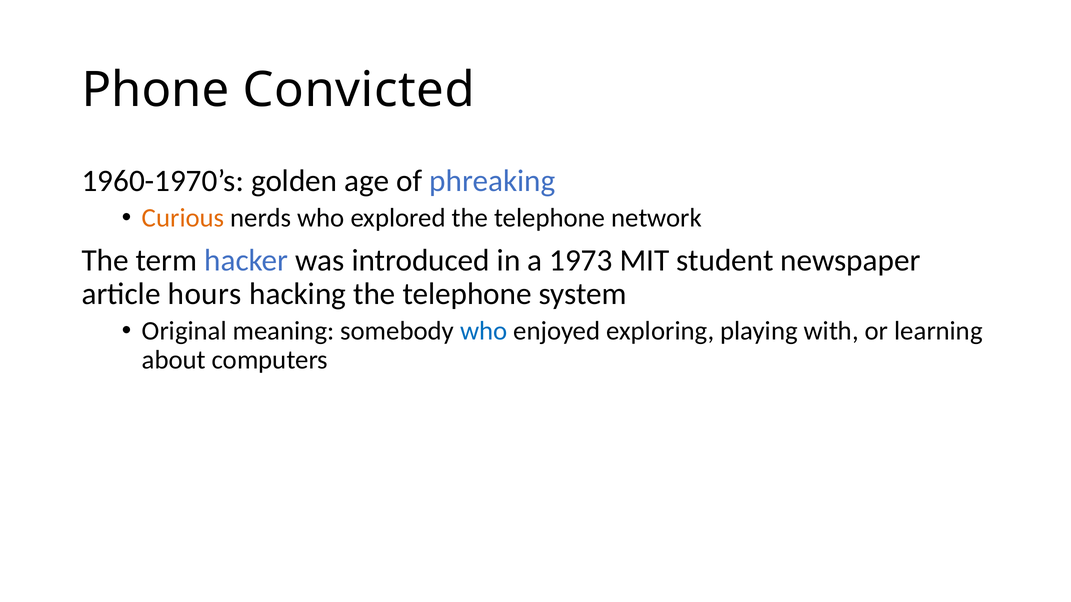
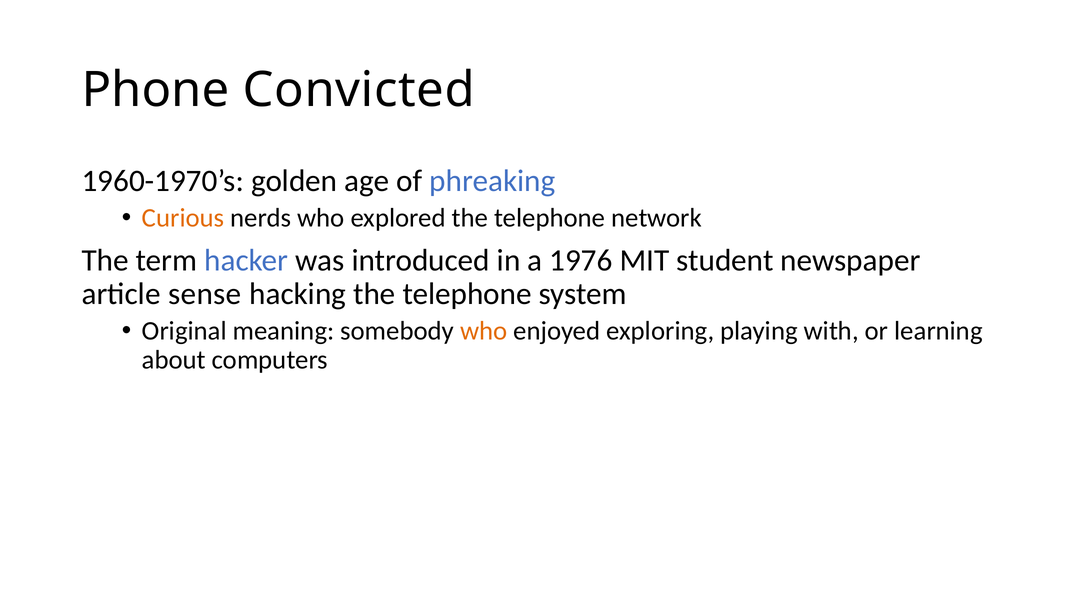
1973: 1973 -> 1976 (581, 260)
hours: hours -> sense (205, 294)
who colour: blue -> orange (484, 331)
